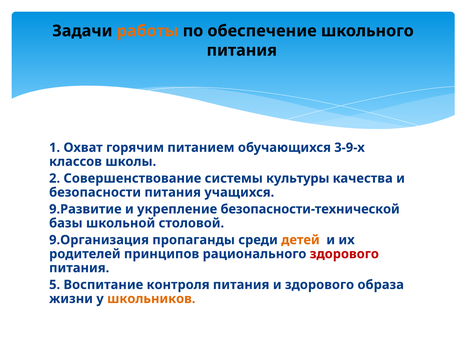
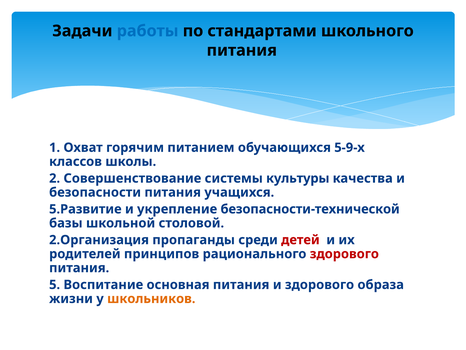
работы colour: orange -> blue (148, 31)
обеспечение: обеспечение -> стандартами (262, 31)
3-9-х: 3-9-х -> 5-9-х (350, 147)
9.Развитие: 9.Развитие -> 5.Развитие (85, 209)
9.Организация: 9.Организация -> 2.Организация (99, 240)
детей colour: orange -> red (300, 240)
контроля: контроля -> основная (178, 284)
